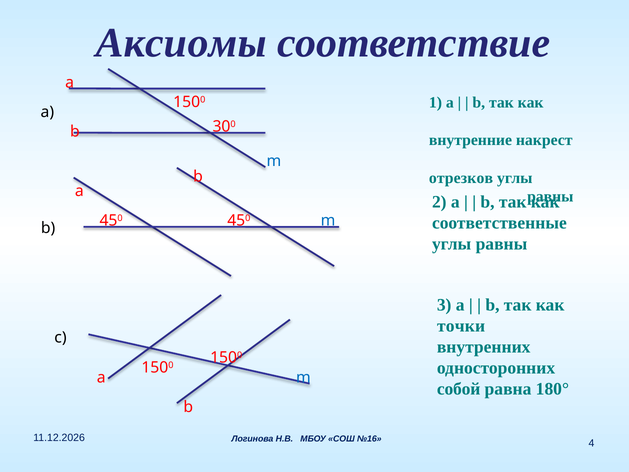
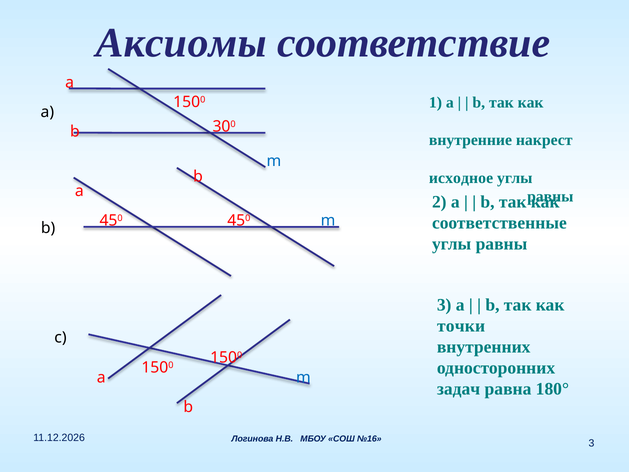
отрезков: отрезков -> исходное (461, 178)
собой: собой -> задач (459, 389)
№16 4: 4 -> 3 (592, 443)
